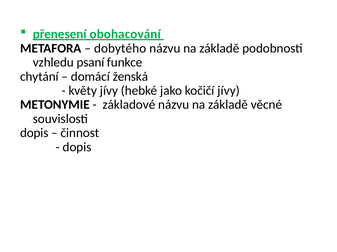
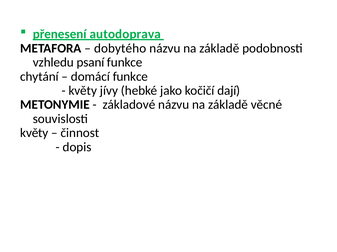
obohacování: obohacování -> autodoprava (125, 34)
domácí ženská: ženská -> funkce (130, 77)
kočičí jívy: jívy -> dají (229, 91)
dopis: dopis -> květy (34, 133)
